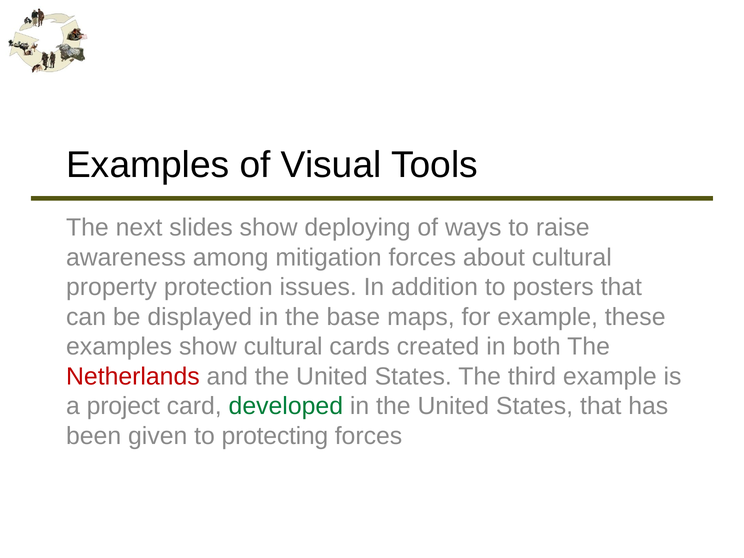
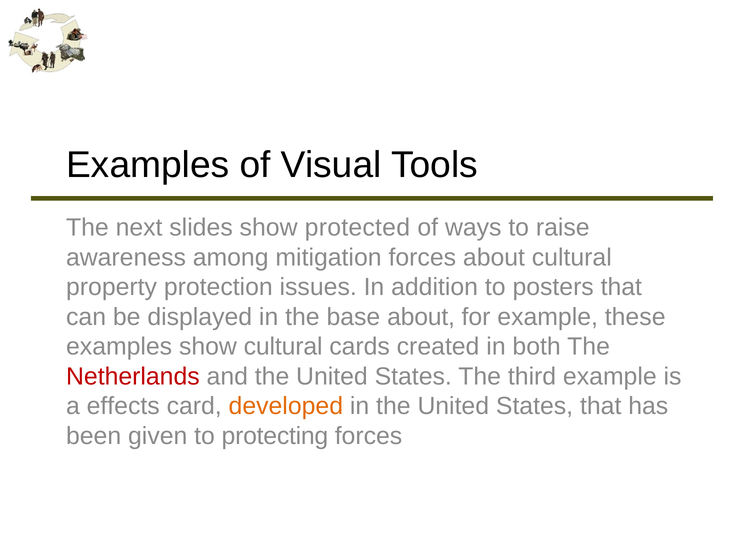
deploying: deploying -> protected (357, 228)
base maps: maps -> about (421, 317)
project: project -> effects (123, 406)
developed colour: green -> orange (286, 406)
